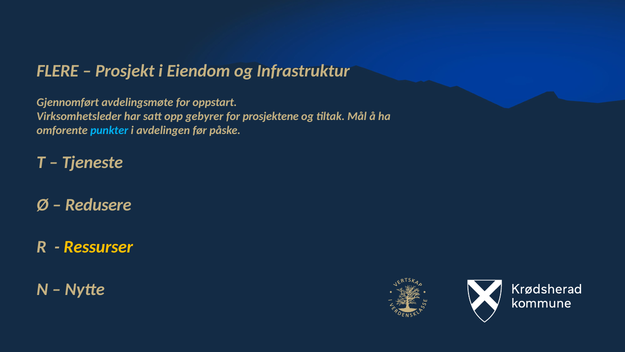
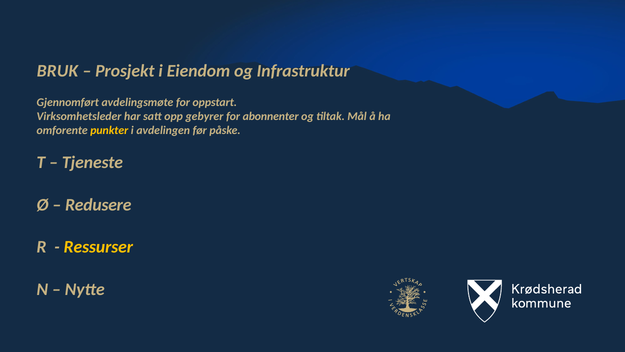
FLERE: FLERE -> BRUK (57, 71)
prosjektene: prosjektene -> abonnenter (271, 116)
punkter colour: light blue -> yellow (109, 130)
